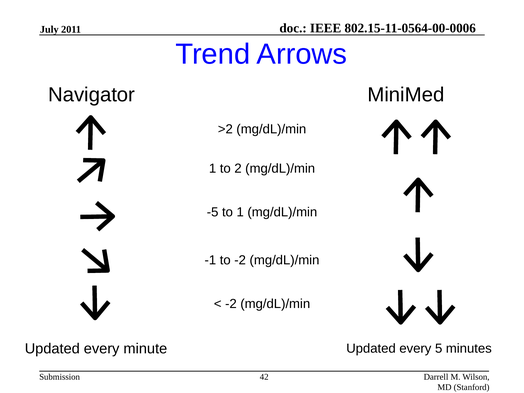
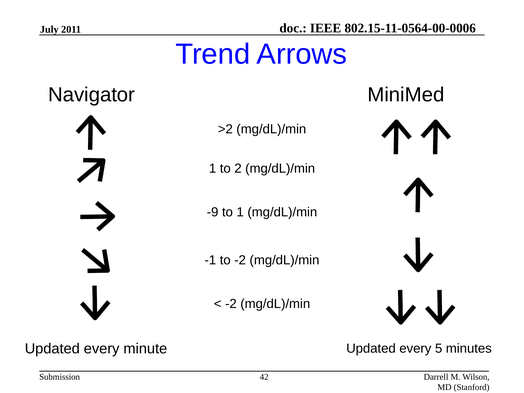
-5: -5 -> -9 (213, 212)
